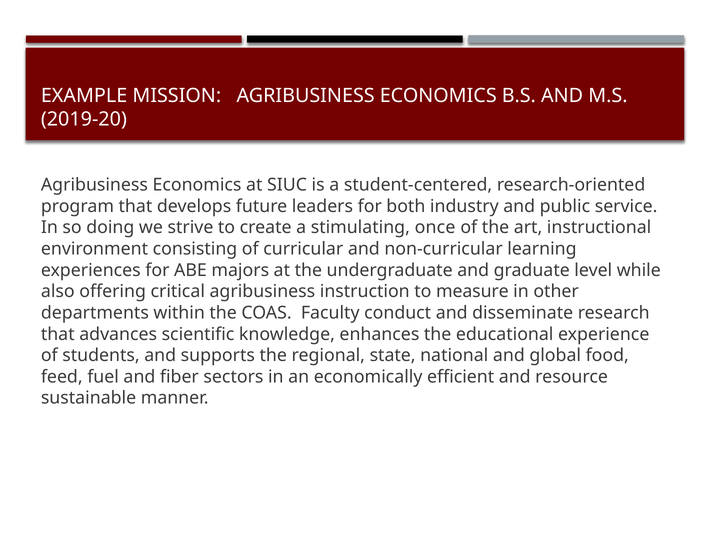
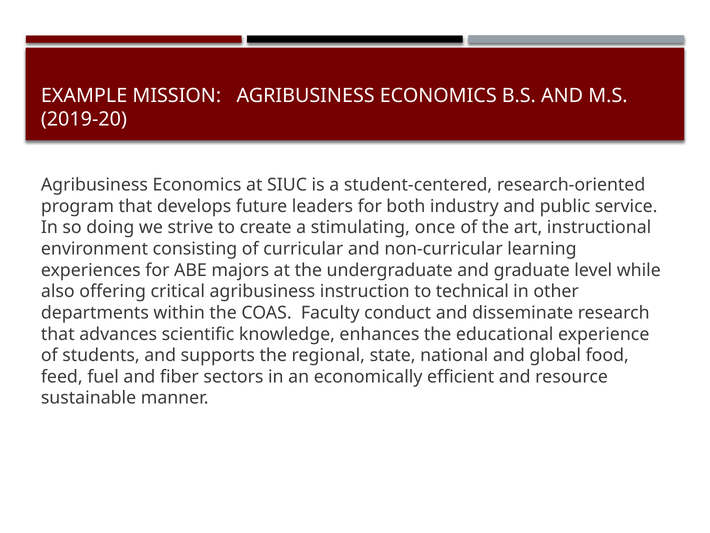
measure: measure -> technical (472, 291)
